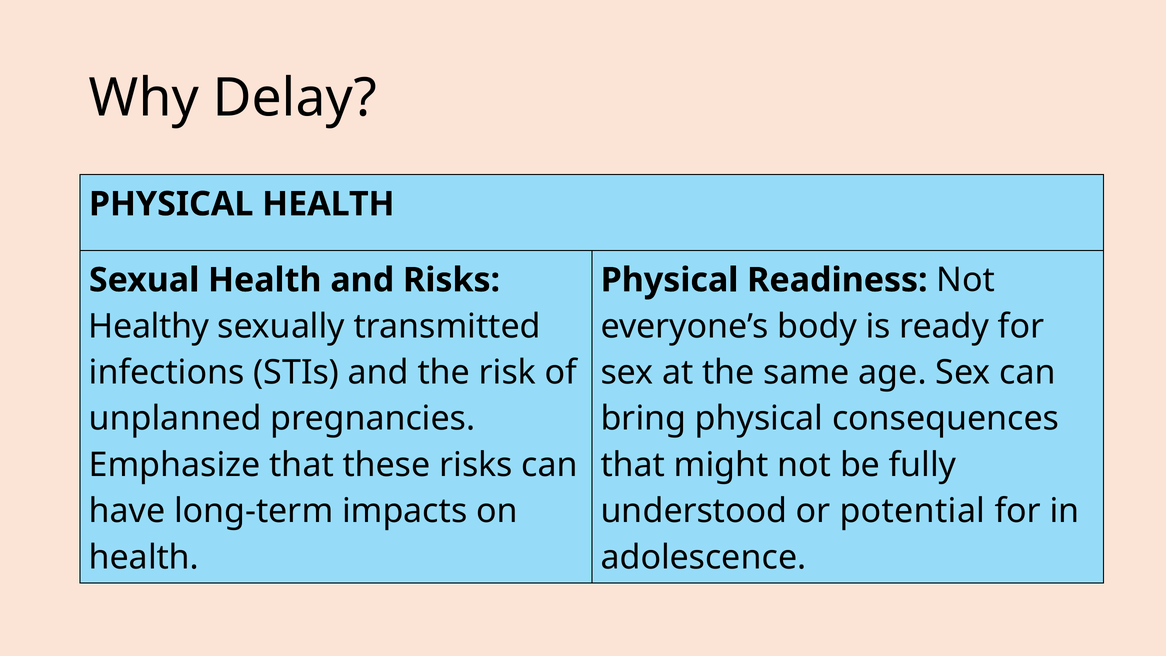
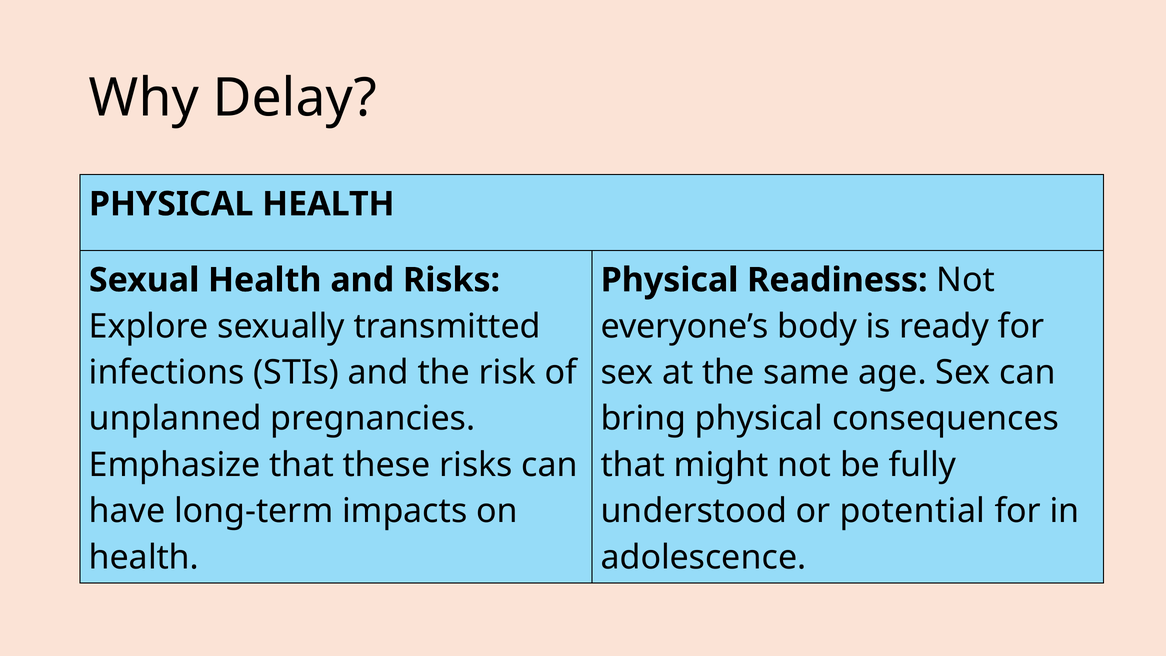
Healthy: Healthy -> Explore (149, 326)
